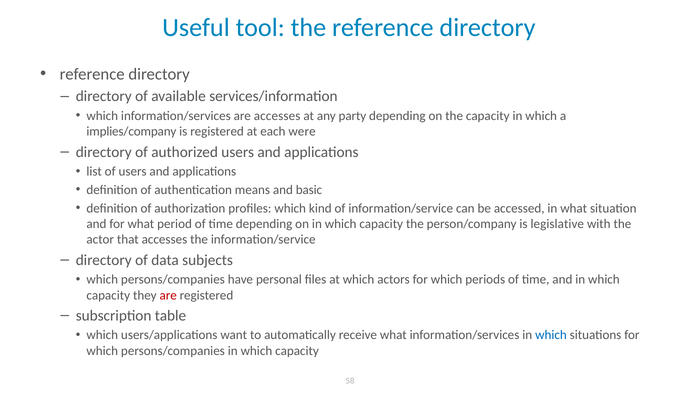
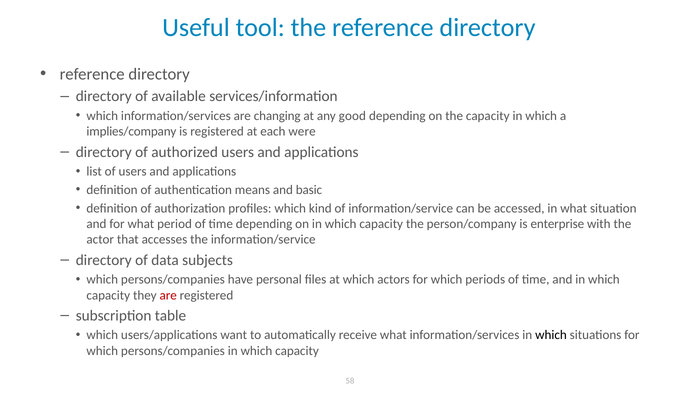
are accesses: accesses -> changing (277, 116)
party: party -> good (352, 116)
legislative: legislative -> enterprise (557, 224)
which colour: blue -> black (551, 335)
